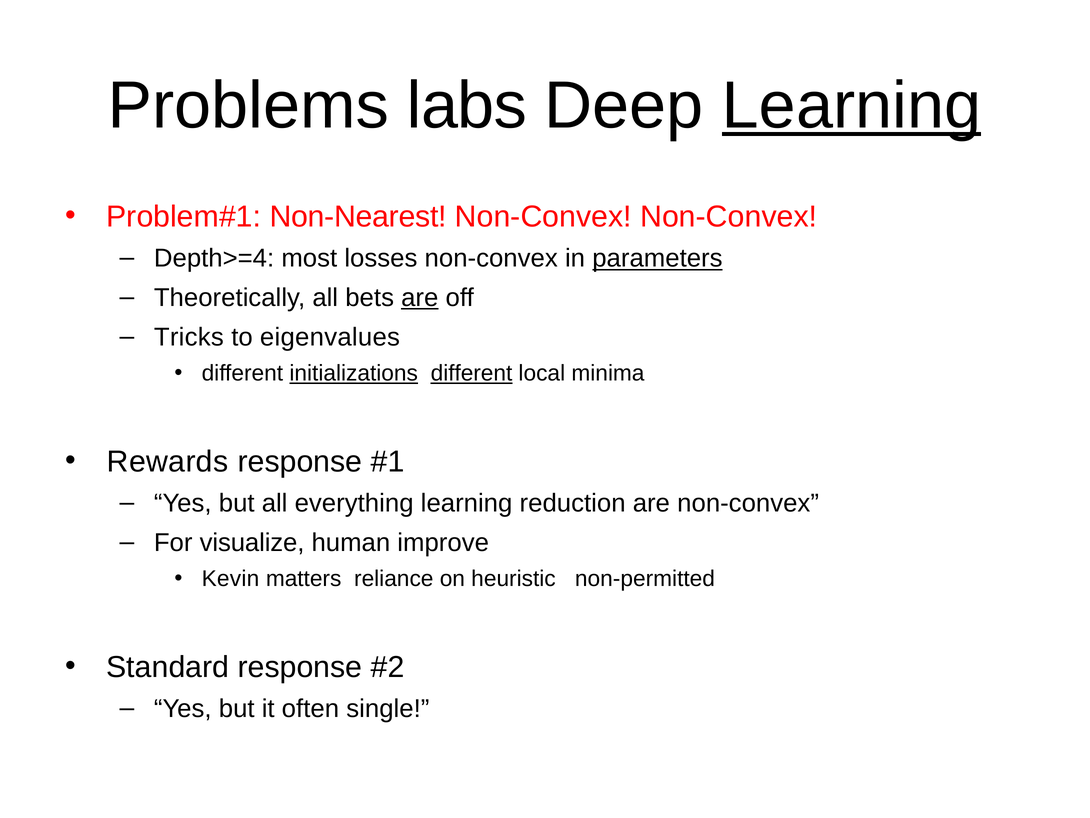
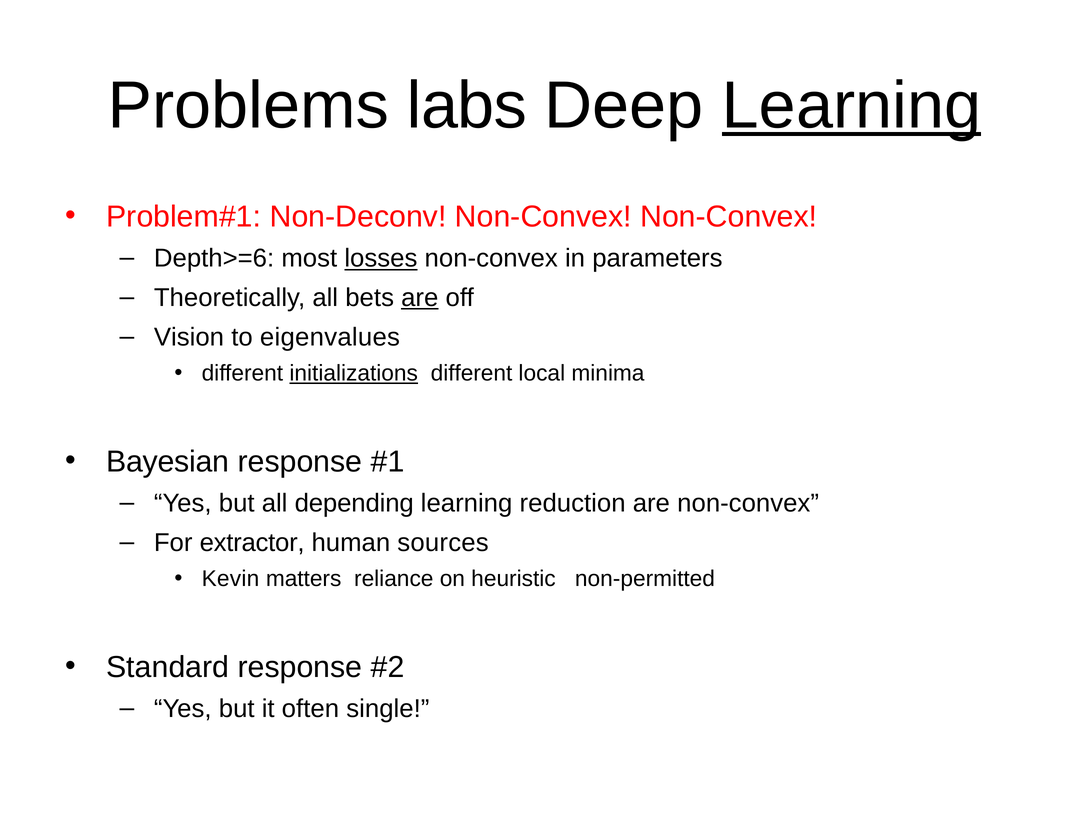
Non-Nearest: Non-Nearest -> Non-Deconv (358, 216)
Depth>=4: Depth>=4 -> Depth>=6 (214, 258)
losses underline: none -> present (381, 258)
parameters underline: present -> none (657, 258)
Tricks: Tricks -> Vision (189, 337)
different underline: present -> none (472, 373)
Rewards: Rewards -> Bayesian (168, 461)
everything: everything -> depending (354, 503)
visualize: visualize -> extractor (252, 542)
improve: improve -> sources (443, 542)
